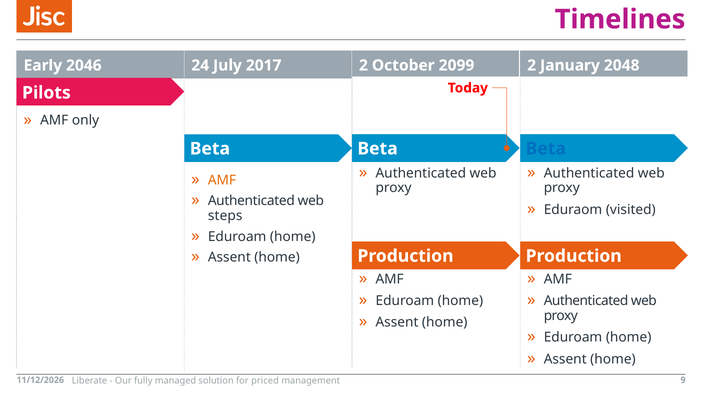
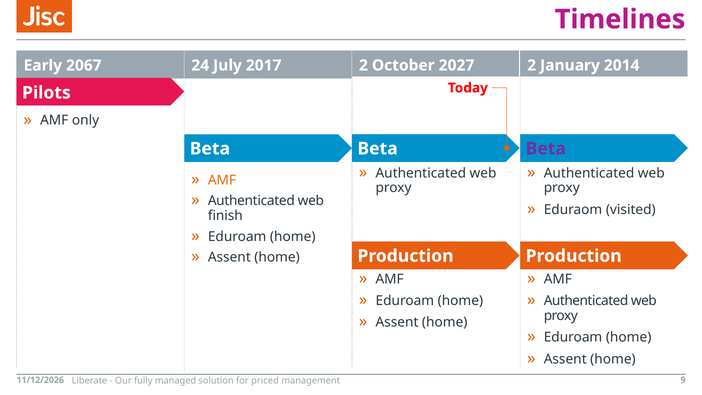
2099: 2099 -> 2027 (457, 65)
2048: 2048 -> 2014 (622, 65)
2046: 2046 -> 2067 (84, 65)
Beta colour: blue -> purple (546, 149)
steps: steps -> finish (225, 216)
